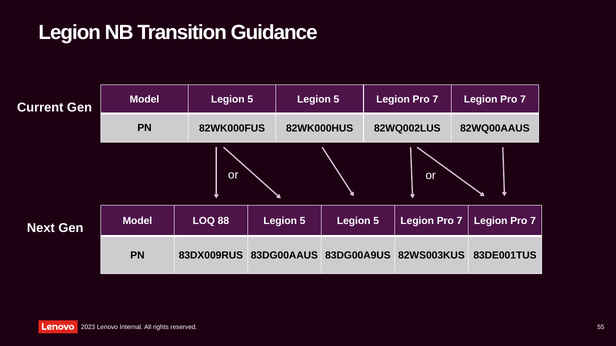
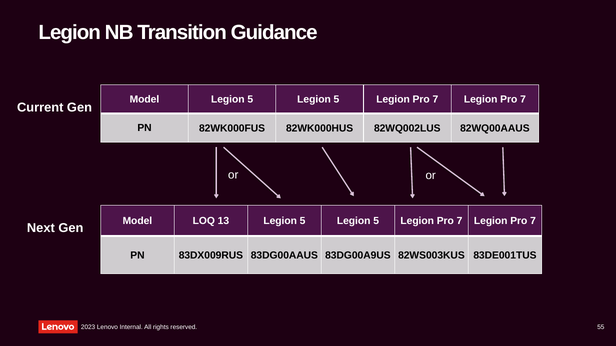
88: 88 -> 13 (223, 221)
